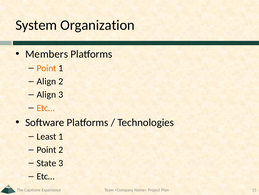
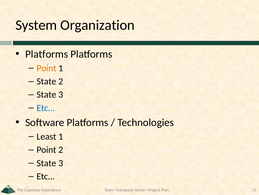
Members: Members -> Platforms (47, 54)
Align: Align -> State (46, 81)
Align: Align -> State (46, 94)
Etc… colour: orange -> blue (46, 108)
